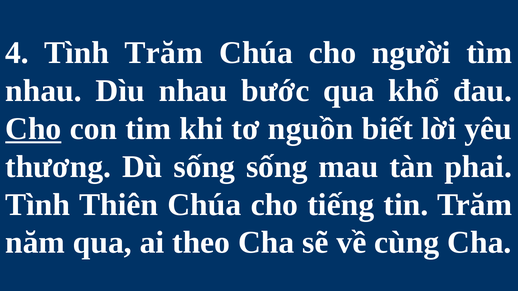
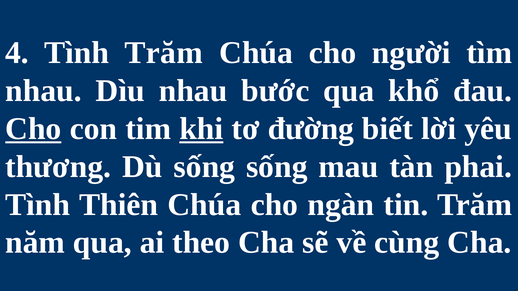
khi underline: none -> present (201, 129)
nguồn: nguồn -> đường (311, 129)
tiếng: tiếng -> ngàn (341, 205)
